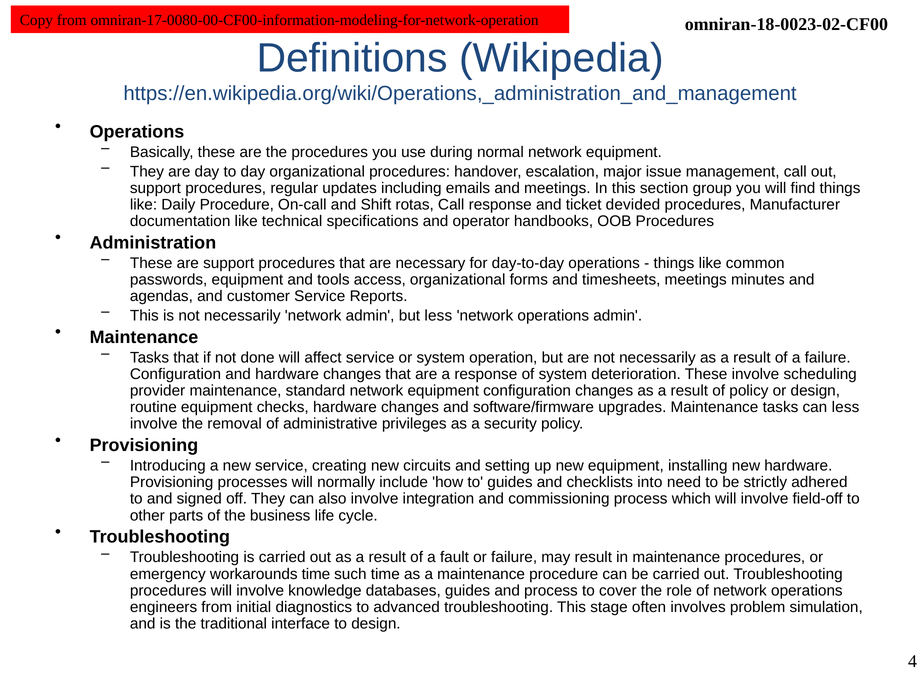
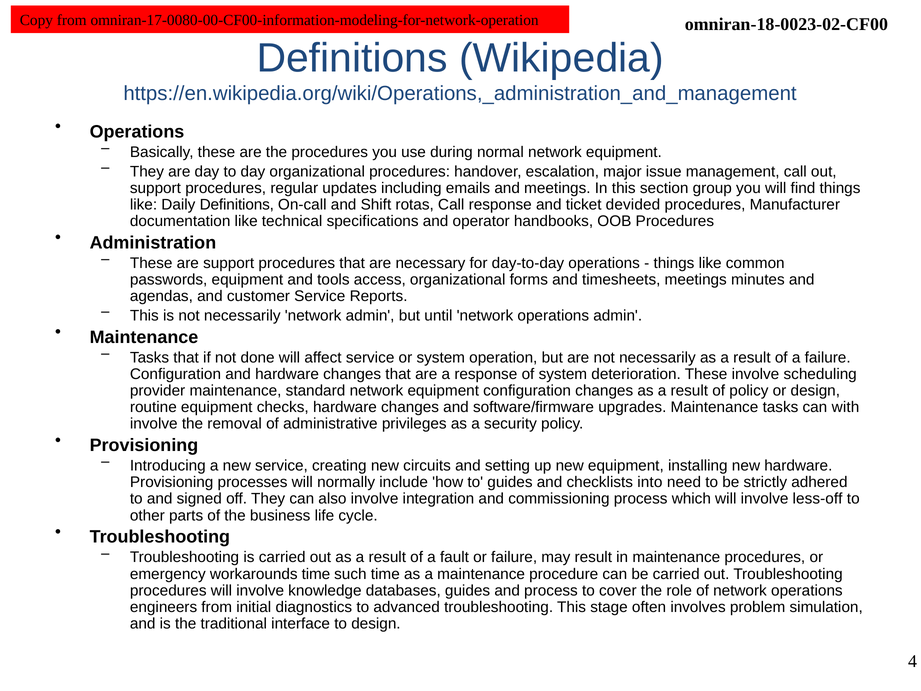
Daily Procedure: Procedure -> Definitions (237, 205)
but less: less -> until (438, 315)
can less: less -> with (846, 407)
field-off: field-off -> less-off (818, 499)
